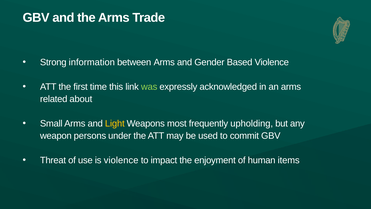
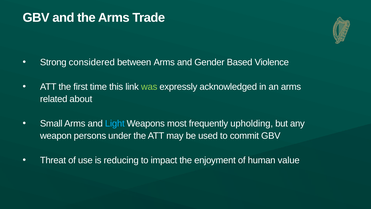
information: information -> considered (92, 62)
Light colour: yellow -> light blue (115, 123)
is violence: violence -> reducing (121, 160)
items: items -> value (289, 160)
